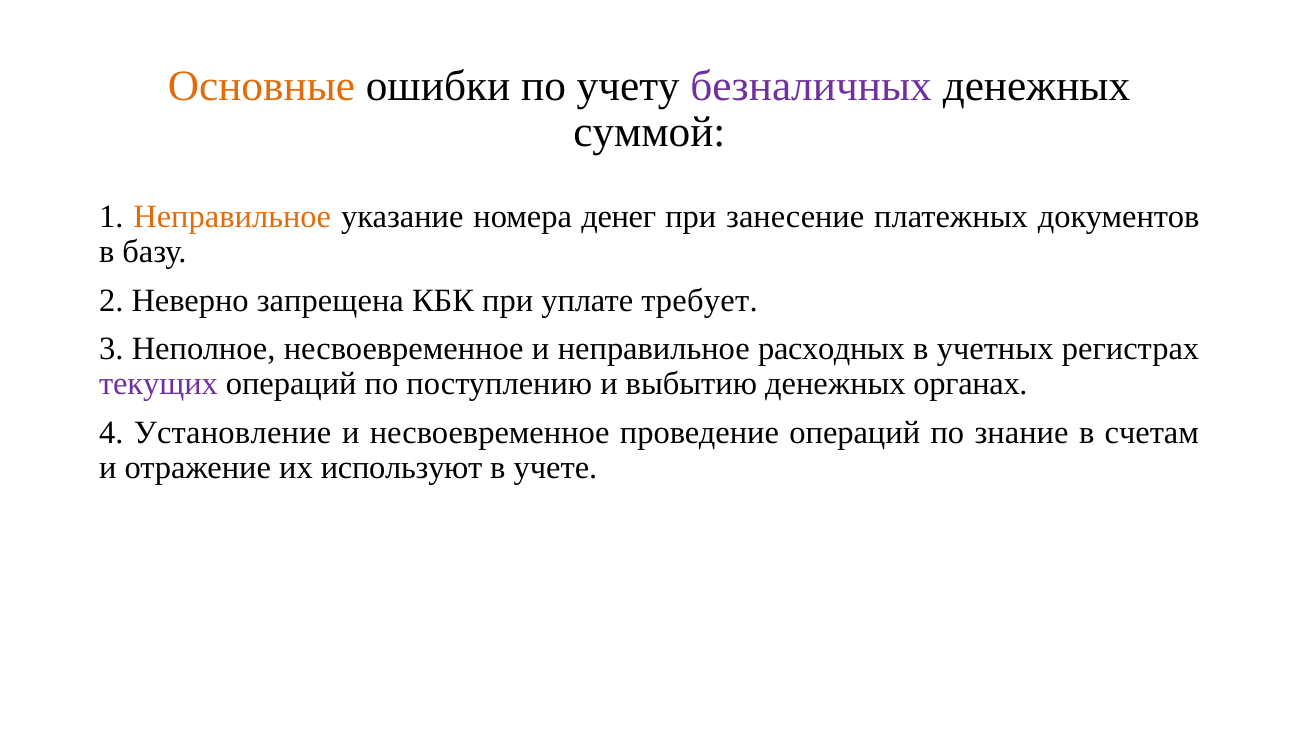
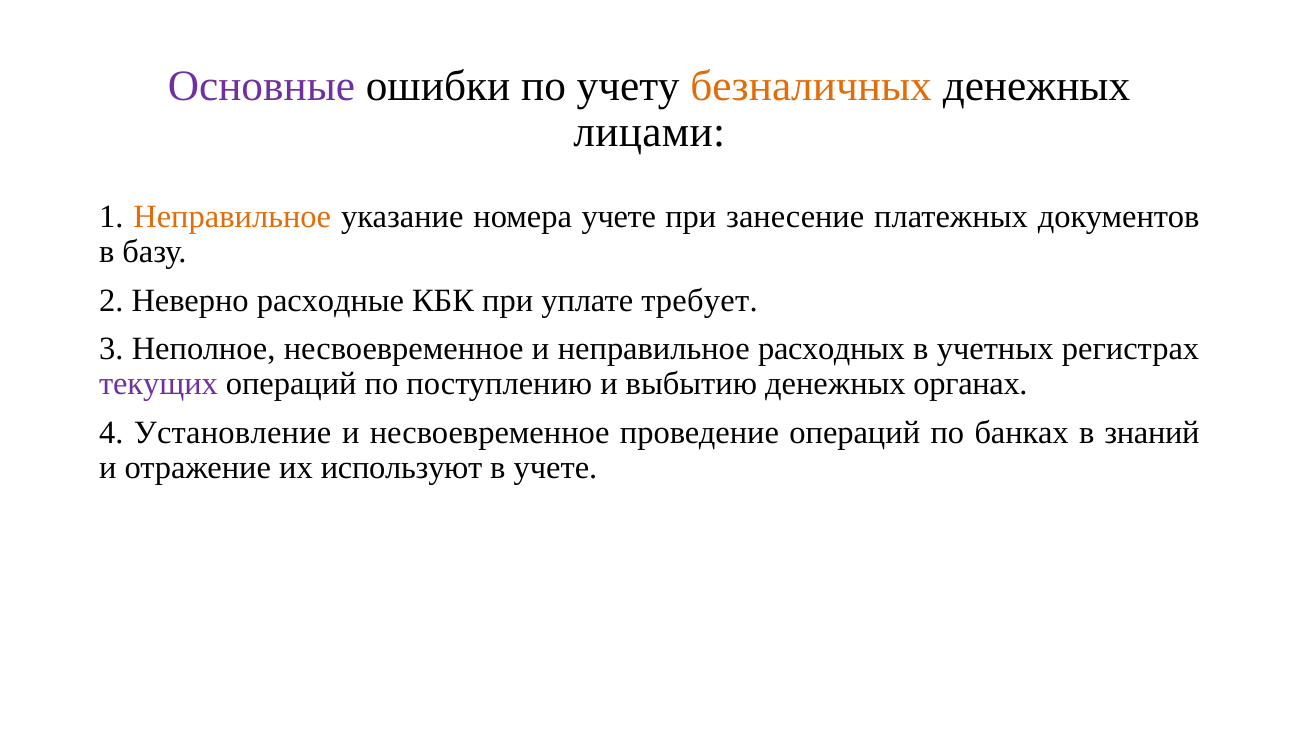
Основные colour: orange -> purple (261, 86)
безналичных colour: purple -> orange (811, 86)
суммой: суммой -> лицами (649, 133)
номера денег: денег -> учете (619, 217)
запрещена: запрещена -> расходные (330, 300)
знание: знание -> банках (1022, 433)
счетам: счетам -> знаний (1152, 433)
